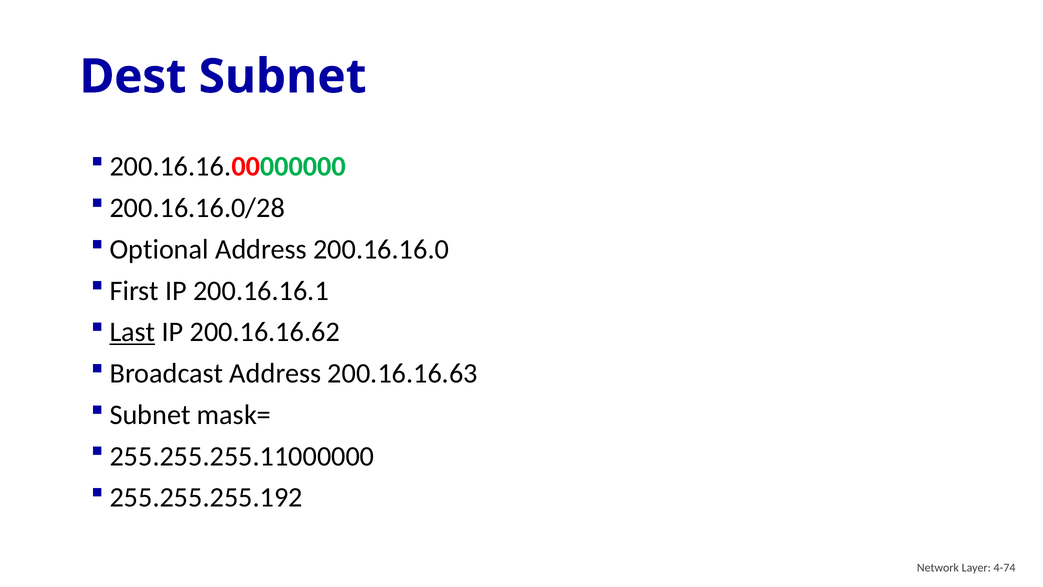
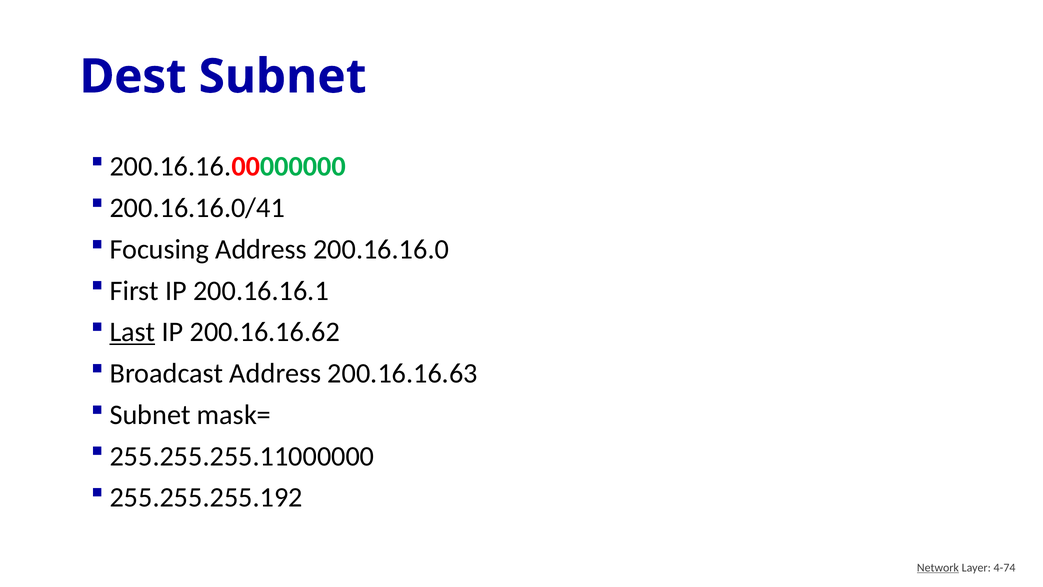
200.16.16.0/28: 200.16.16.0/28 -> 200.16.16.0/41 (197, 208)
Optional: Optional -> Focusing (159, 249)
Network underline: none -> present (938, 567)
